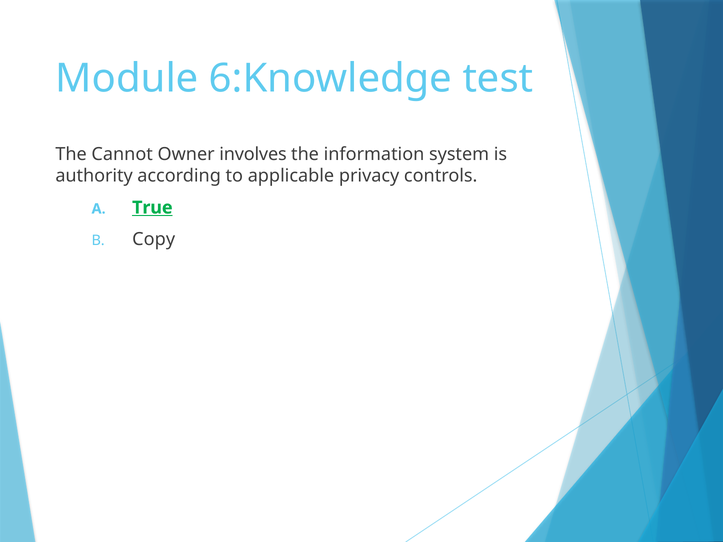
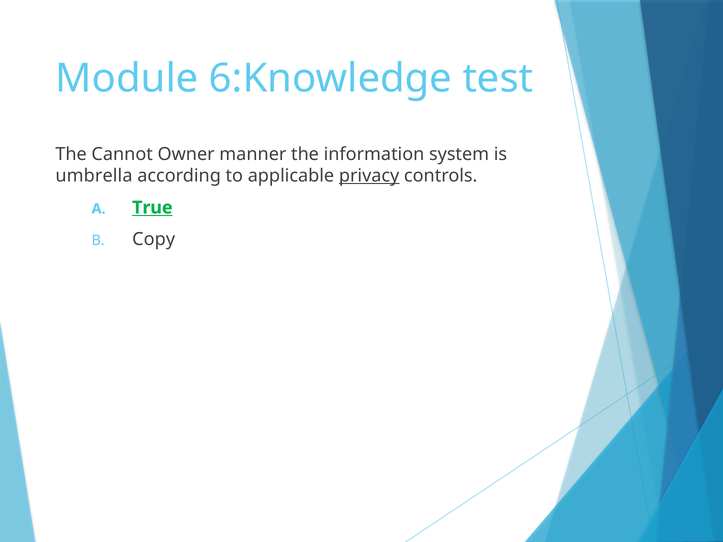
involves: involves -> manner (253, 154)
authority: authority -> umbrella (94, 176)
privacy underline: none -> present (369, 176)
